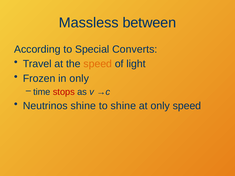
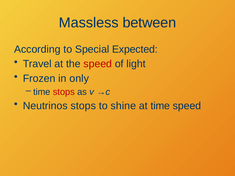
Converts: Converts -> Expected (135, 49)
speed colour: orange -> red (98, 64)
Neutrinos shine: shine -> stops (83, 106)
at only: only -> time (160, 106)
